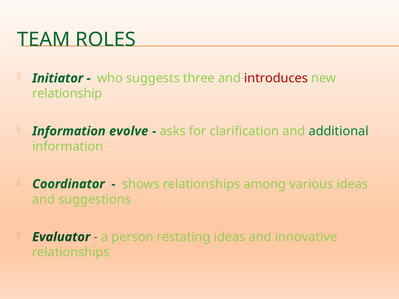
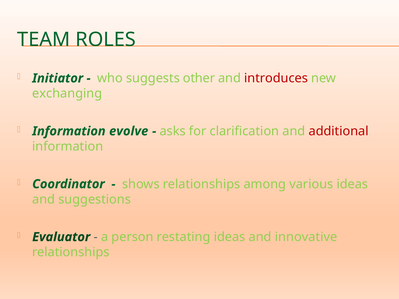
three: three -> other (199, 78)
relationship: relationship -> exchanging (67, 94)
additional colour: green -> red (339, 131)
